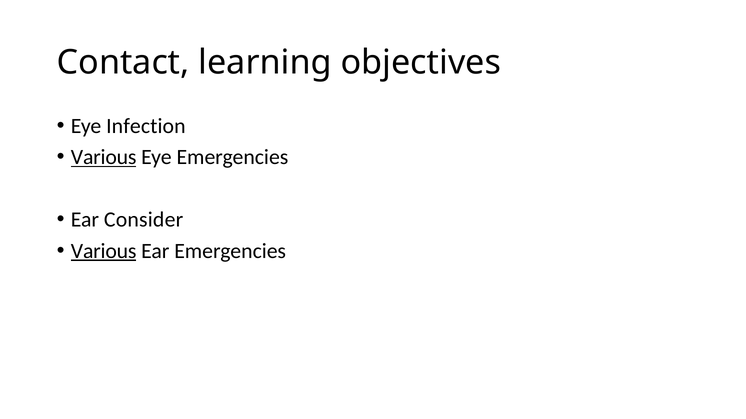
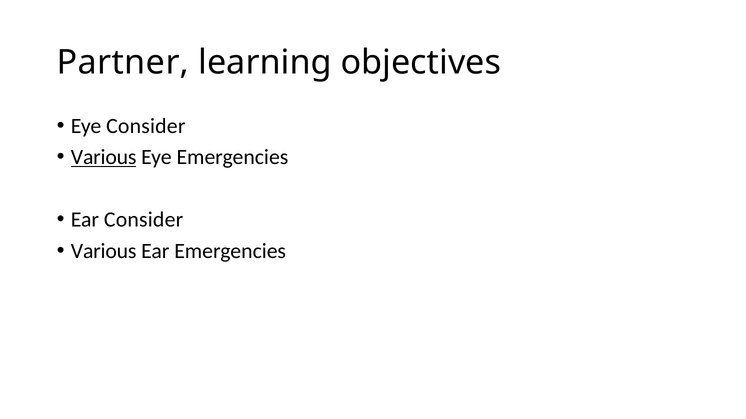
Contact: Contact -> Partner (123, 63)
Eye Infection: Infection -> Consider (146, 126)
Various underline: present -> none (104, 251)
